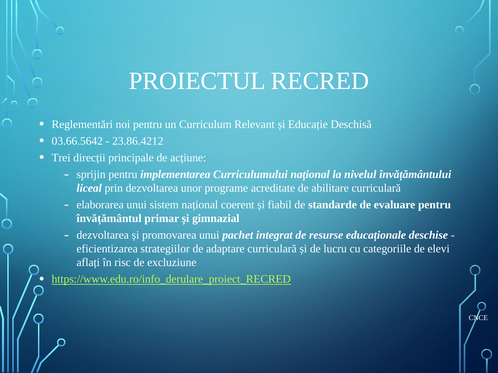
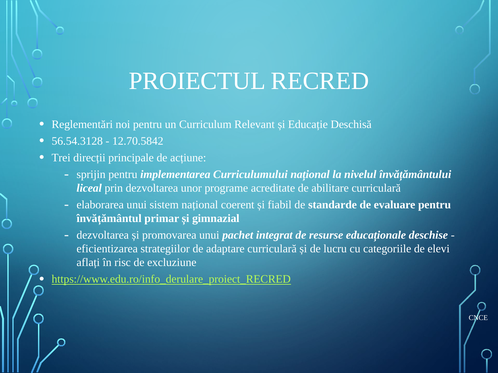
03.66.5642: 03.66.5642 -> 56.54.3128 (77, 141)
23.86.4212: 23.86.4212 -> 12.70.5842 (138, 141)
